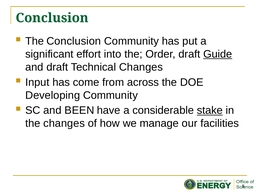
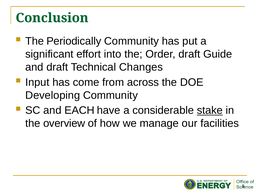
The Conclusion: Conclusion -> Periodically (74, 41)
Guide underline: present -> none (218, 54)
BEEN: BEEN -> EACH (79, 110)
the changes: changes -> overview (64, 123)
